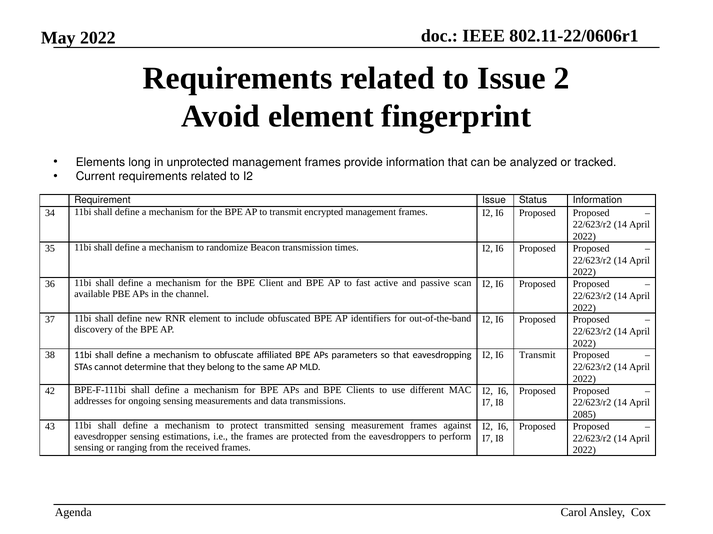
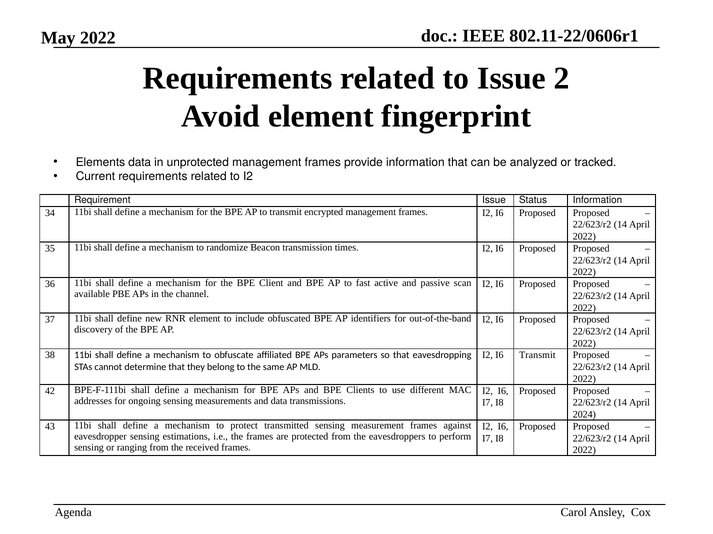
Elements long: long -> data (140, 162)
2085: 2085 -> 2024 (584, 415)
